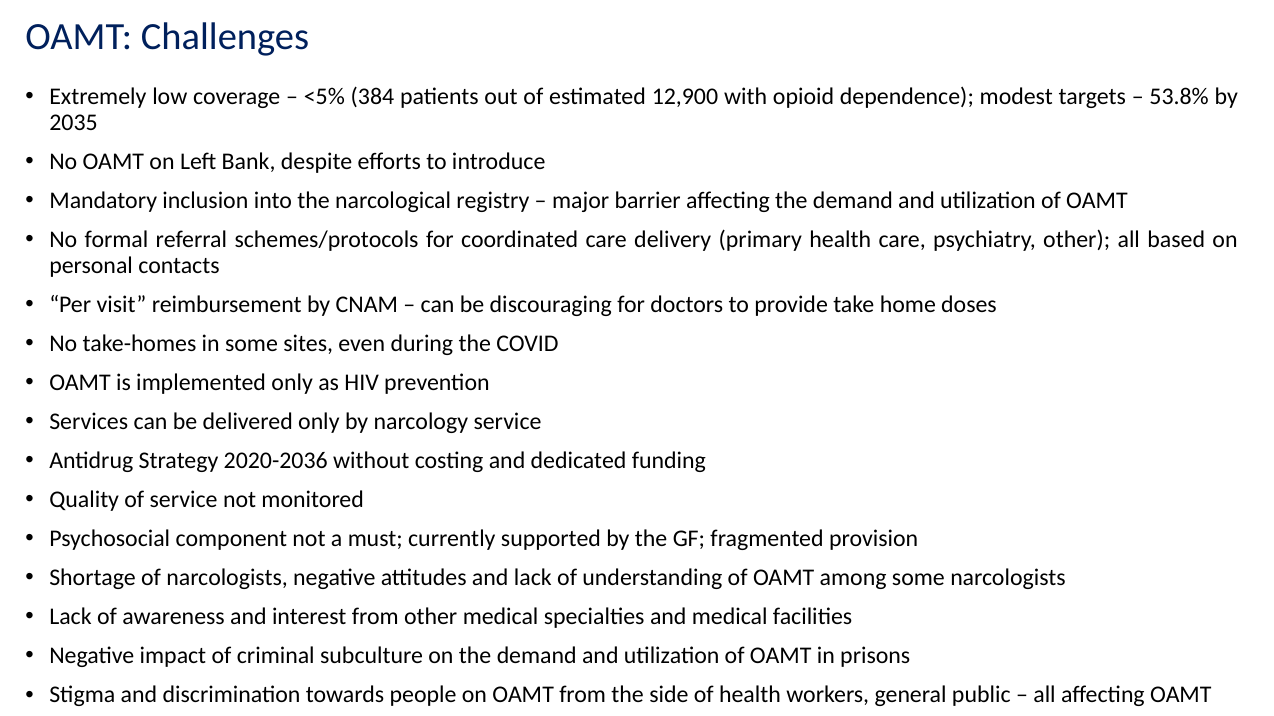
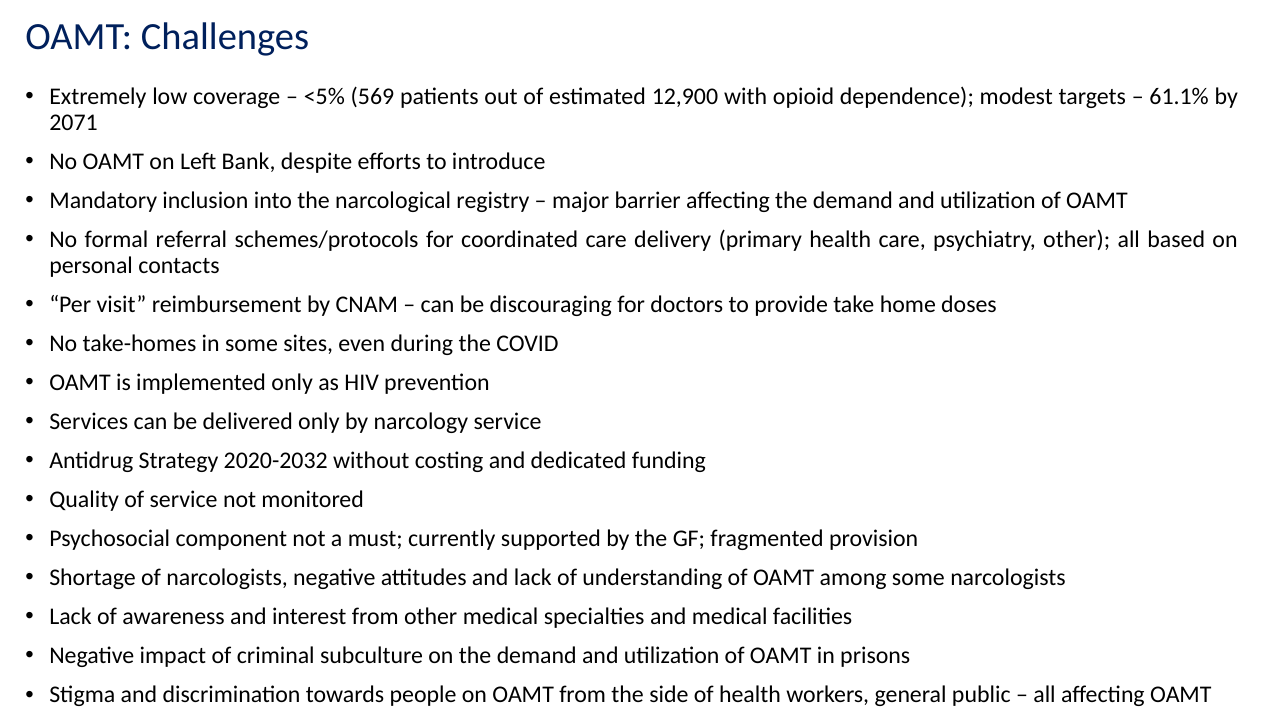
384: 384 -> 569 (372, 97)
53.8%: 53.8% -> 61.1% (1179, 97)
2035: 2035 -> 2071 (74, 123)
2020-2036: 2020-2036 -> 2020-2032 (276, 461)
